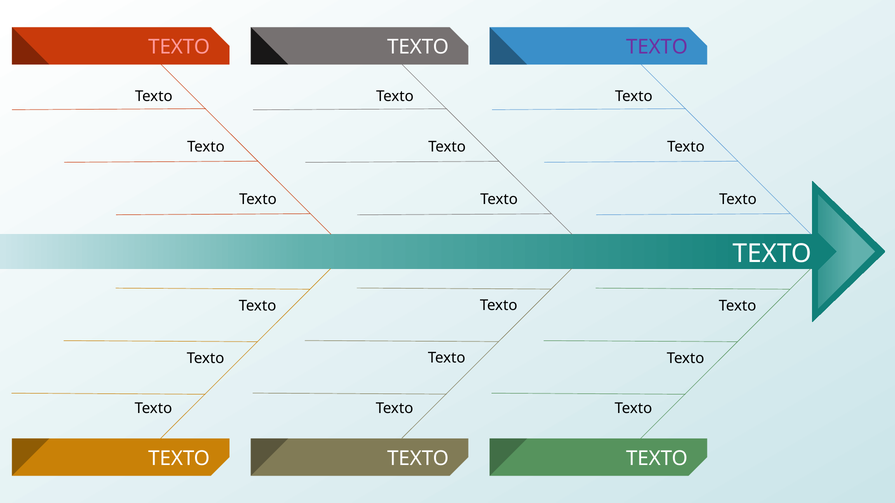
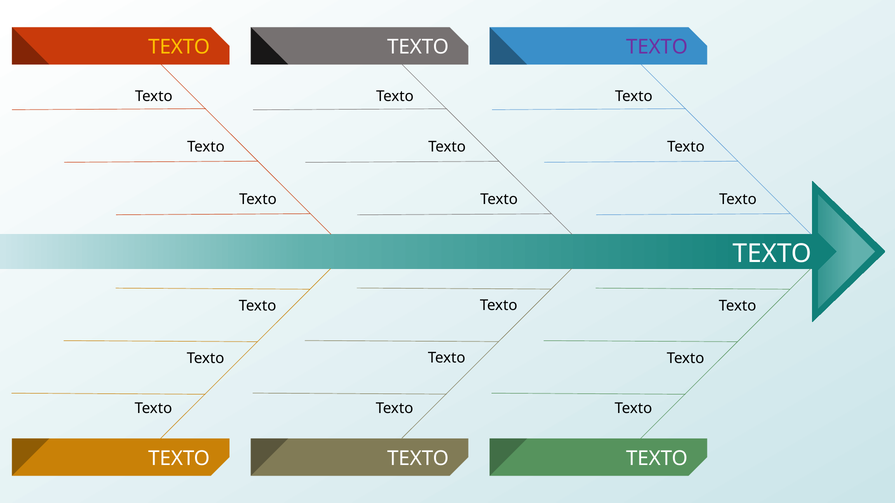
TEXTO colour: pink -> yellow (179, 47)
